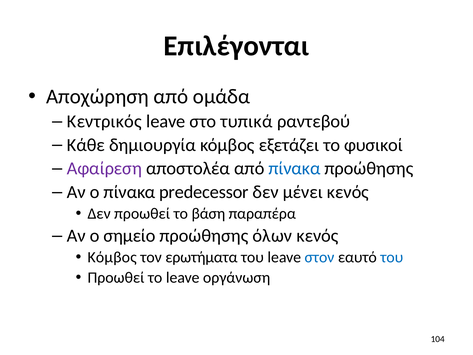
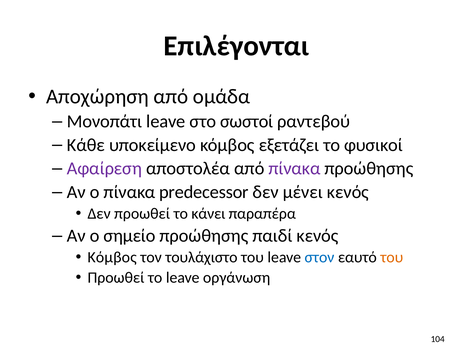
Κεντρικός: Κεντρικός -> Μονοπάτι (105, 121)
τυπικά: τυπικά -> σωστοί (247, 121)
δημιουργία: δημιουργία -> υποκείμενο (153, 145)
πίνακα colour: blue -> purple (295, 168)
βάση: βάση -> κάνει (208, 214)
όλων: όλων -> παιδί (272, 236)
ερωτήματα: ερωτήματα -> τουλάχιστο (201, 257)
του colour: blue -> orange (392, 257)
